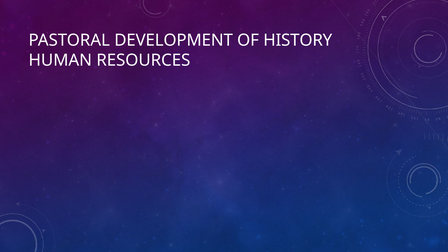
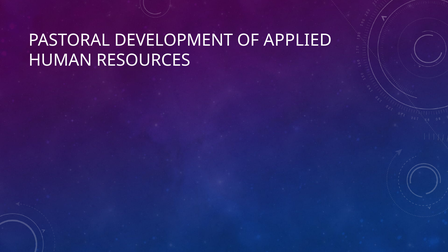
HISTORY: HISTORY -> APPLIED (298, 40)
